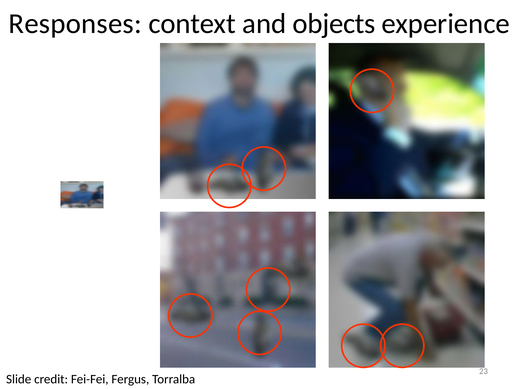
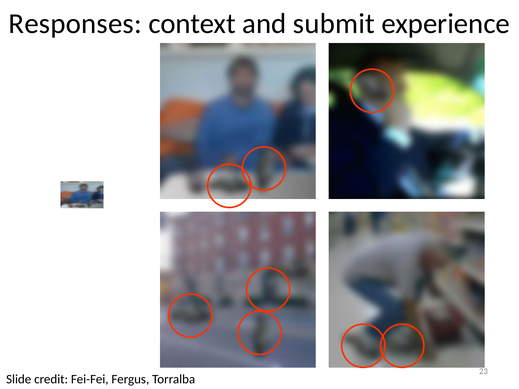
objects: objects -> submit (334, 24)
